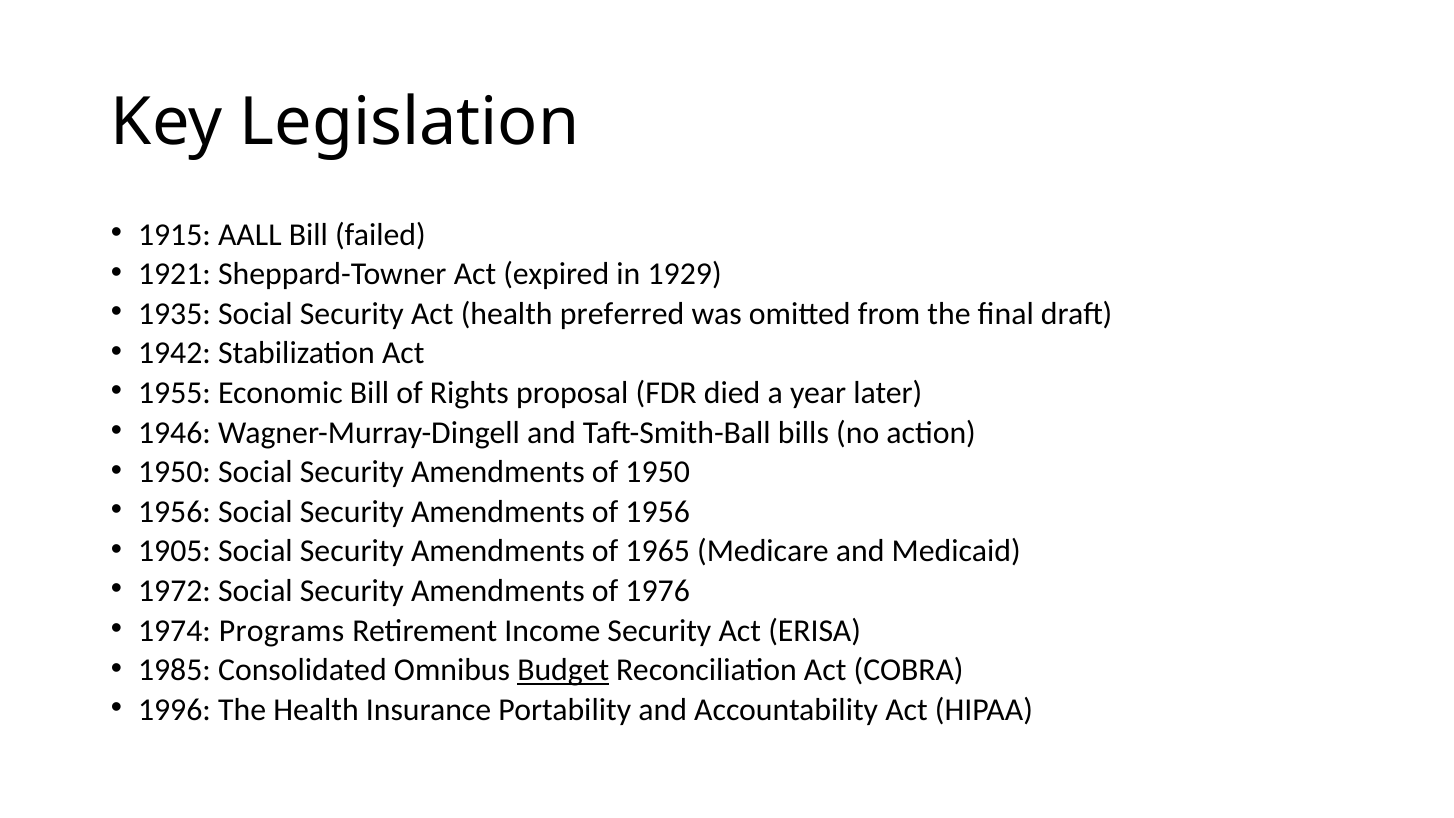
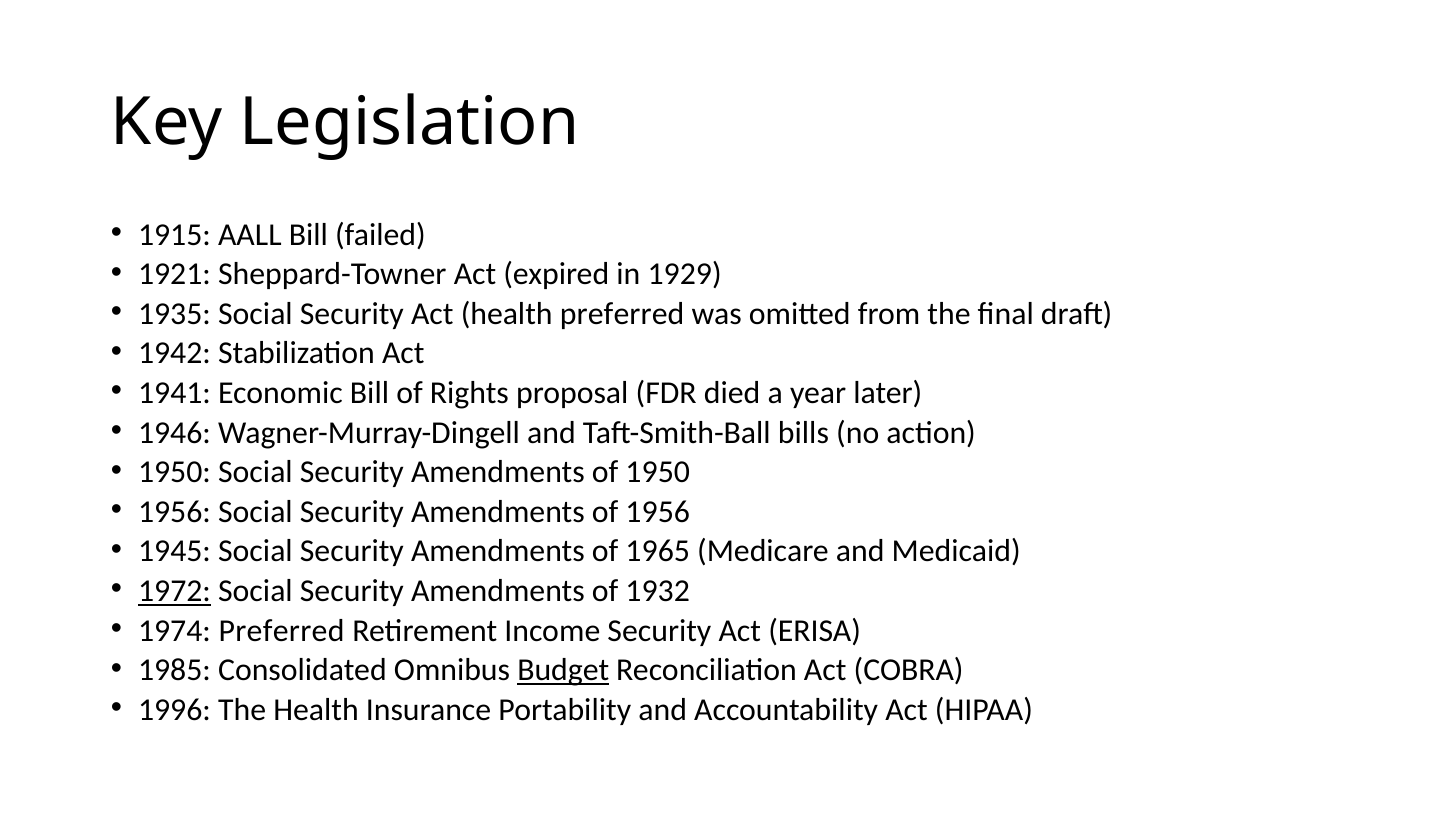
1955: 1955 -> 1941 (175, 393)
1905: 1905 -> 1945 (175, 551)
1972 underline: none -> present (175, 591)
1976: 1976 -> 1932 (658, 591)
1974 Programs: Programs -> Preferred (282, 630)
